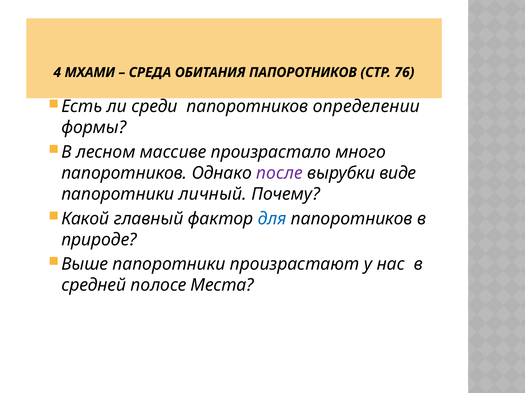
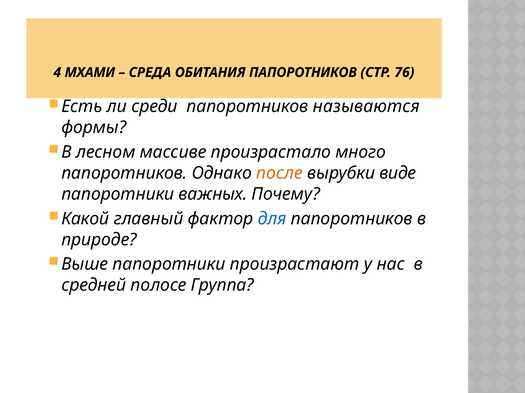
определении: определении -> называются (366, 107)
после colour: purple -> orange (280, 173)
личный: личный -> важных (213, 194)
Места: Места -> Группа (222, 286)
